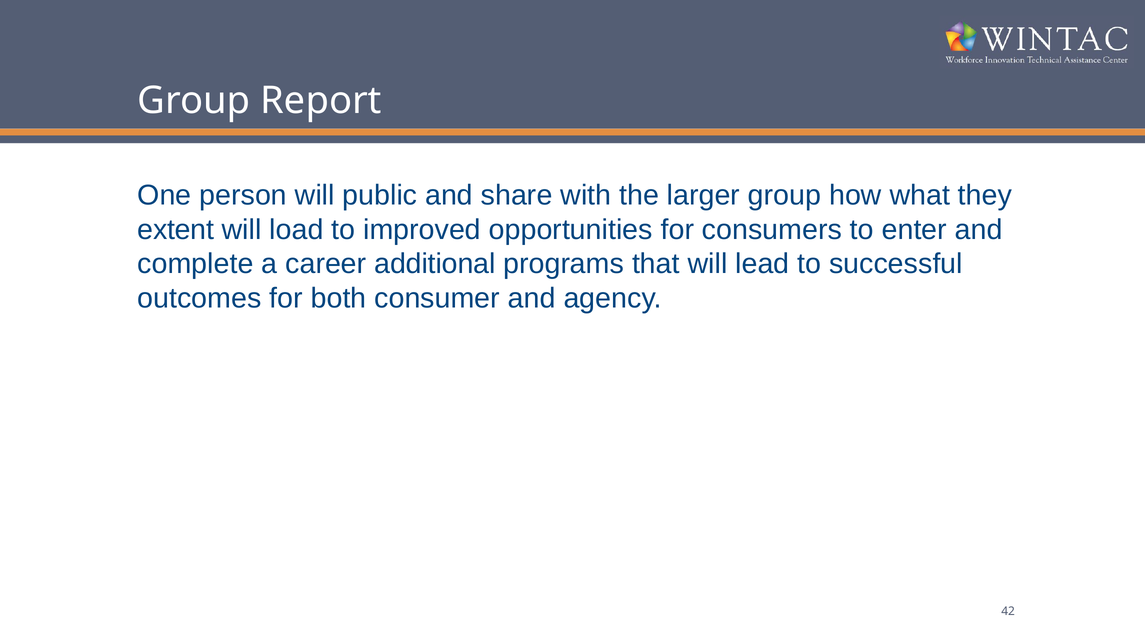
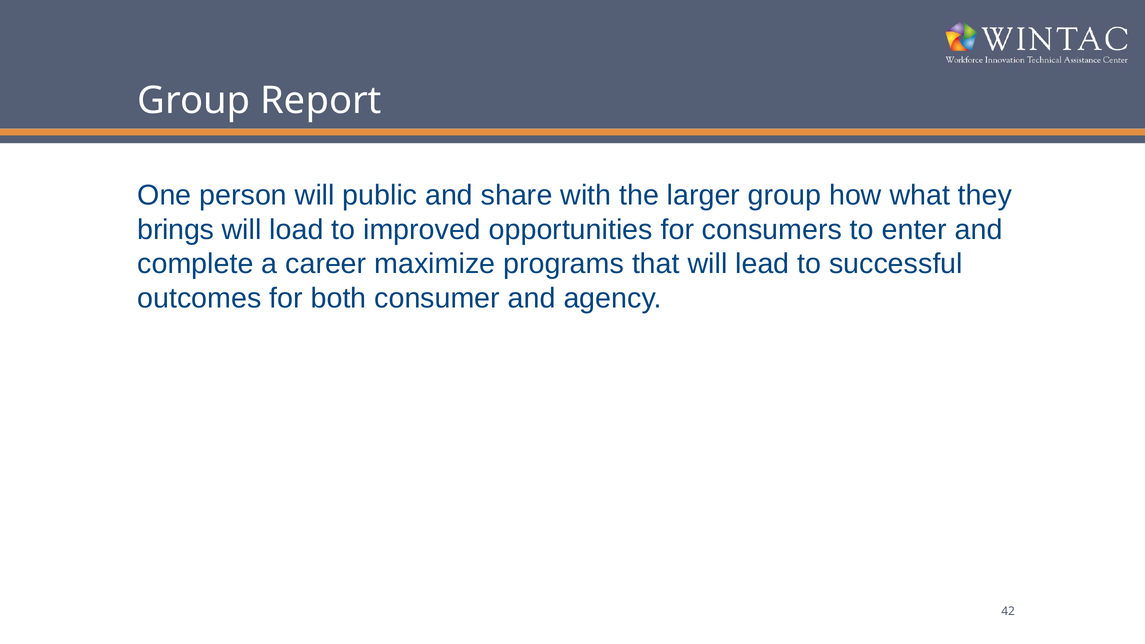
extent: extent -> brings (176, 230)
additional: additional -> maximize (435, 264)
